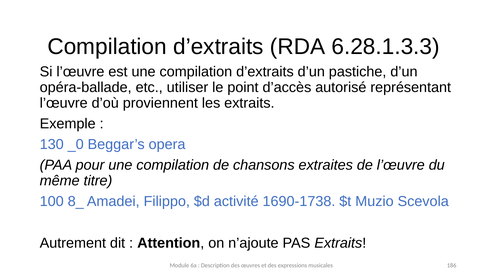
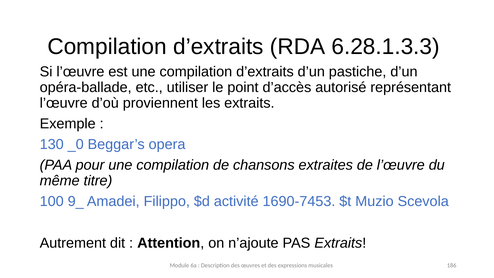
8_: 8_ -> 9_ (76, 201)
1690-1738: 1690-1738 -> 1690-7453 (299, 201)
